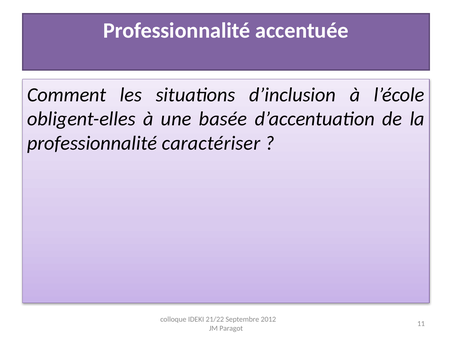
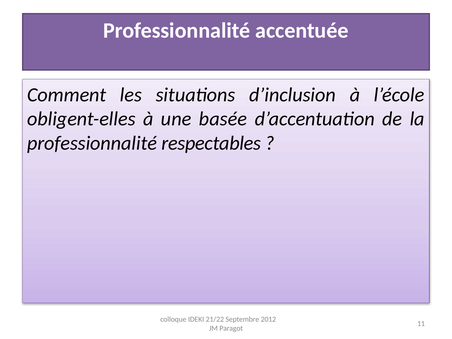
caractériser: caractériser -> respectables (211, 143)
